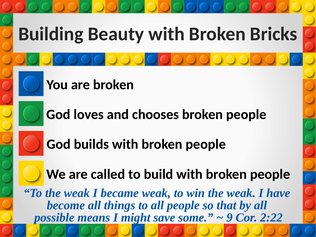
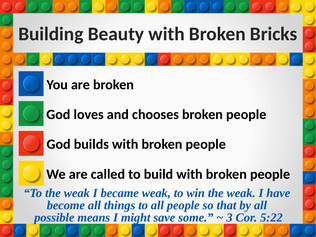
9: 9 -> 3 (229, 218)
2:22: 2:22 -> 5:22 (271, 218)
